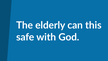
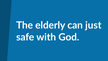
this: this -> just (93, 25)
